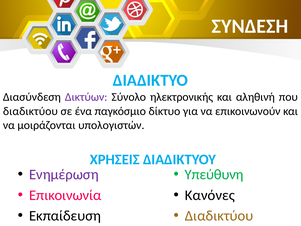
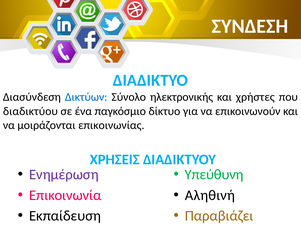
Δικτύων colour: purple -> blue (86, 97)
αληθινή: αληθινή -> χρήστες (255, 97)
υπολογιστών: υπολογιστών -> επικοινωνίας (111, 125)
Κανόνες: Κανόνες -> Αληθινή (210, 195)
Διαδικτύου: Διαδικτύου -> Παραβιάζει (219, 216)
